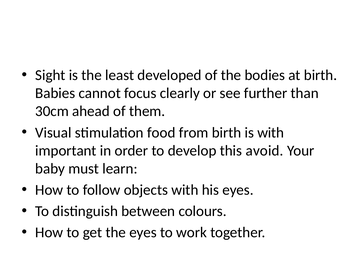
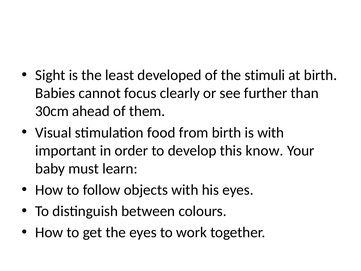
bodies: bodies -> stimuli (265, 75)
avoid: avoid -> know (265, 150)
